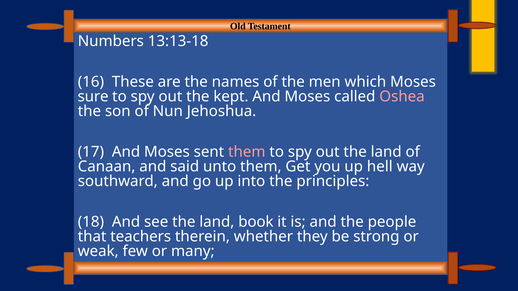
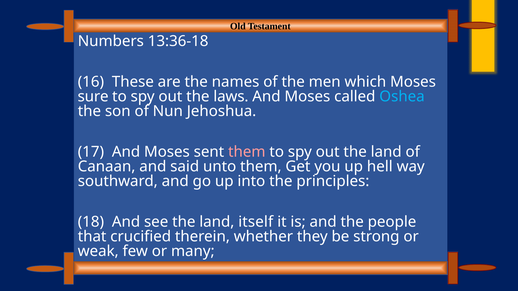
13:13-18: 13:13-18 -> 13:36-18 (178, 41)
kept: kept -> laws (231, 97)
Oshea colour: pink -> light blue (402, 97)
book: book -> itself (256, 222)
teachers: teachers -> crucified (141, 237)
